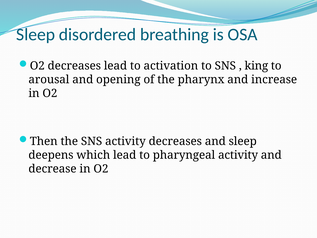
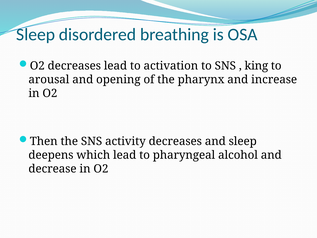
pharyngeal activity: activity -> alcohol (238, 155)
